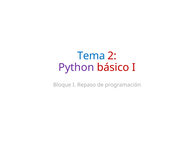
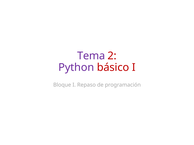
Tema colour: blue -> purple (91, 56)
